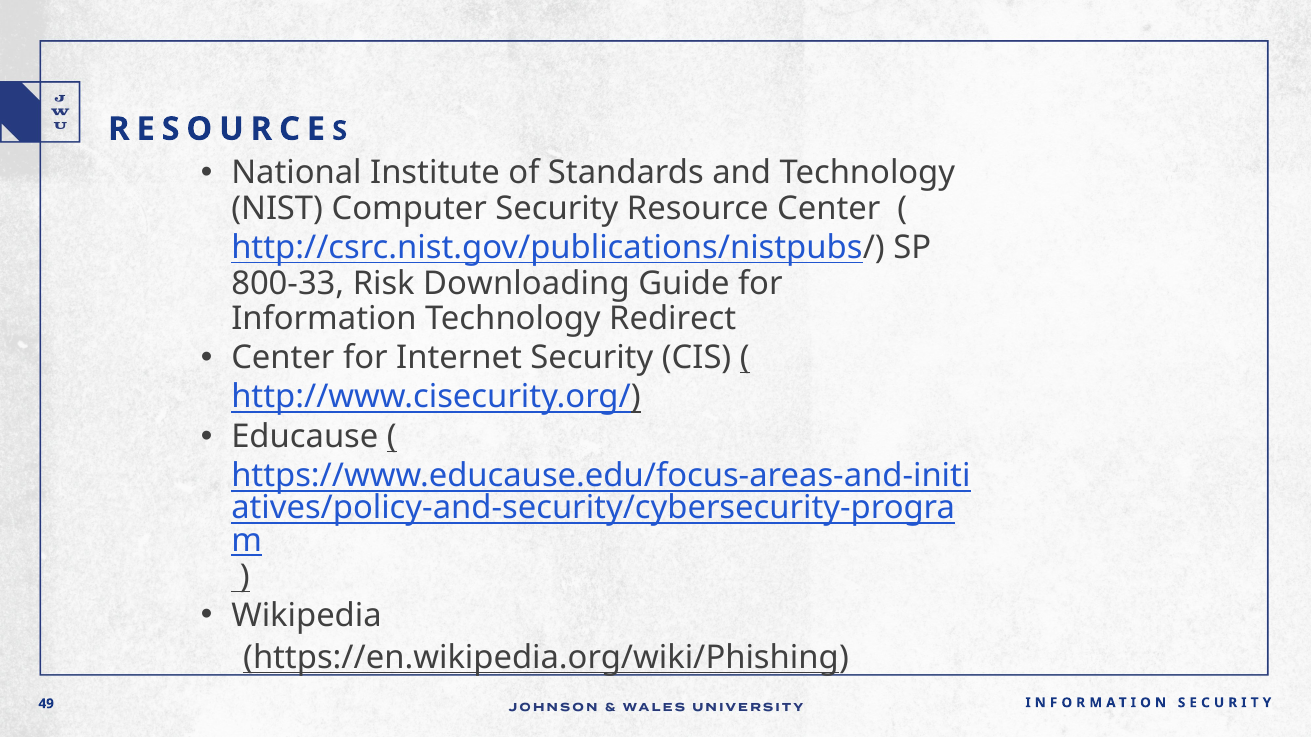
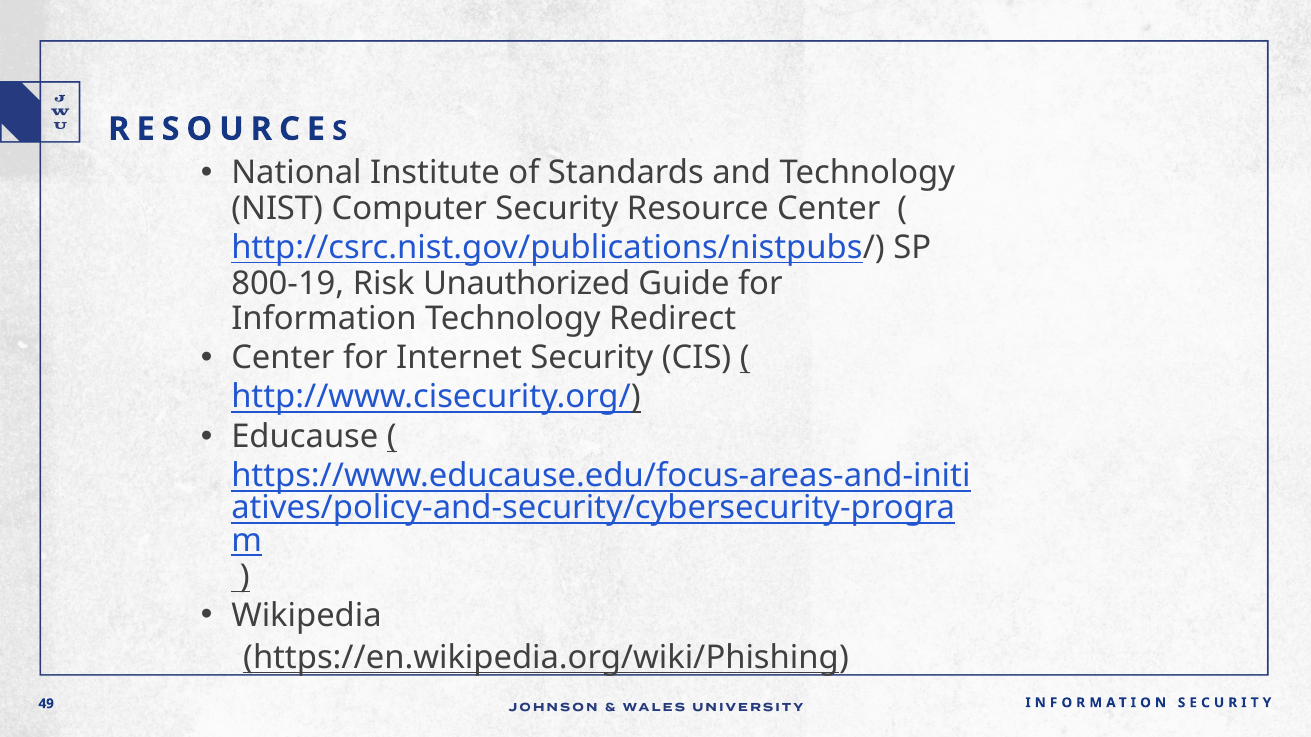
800-33: 800-33 -> 800-19 (288, 284)
Downloading: Downloading -> Unauthorized (527, 284)
